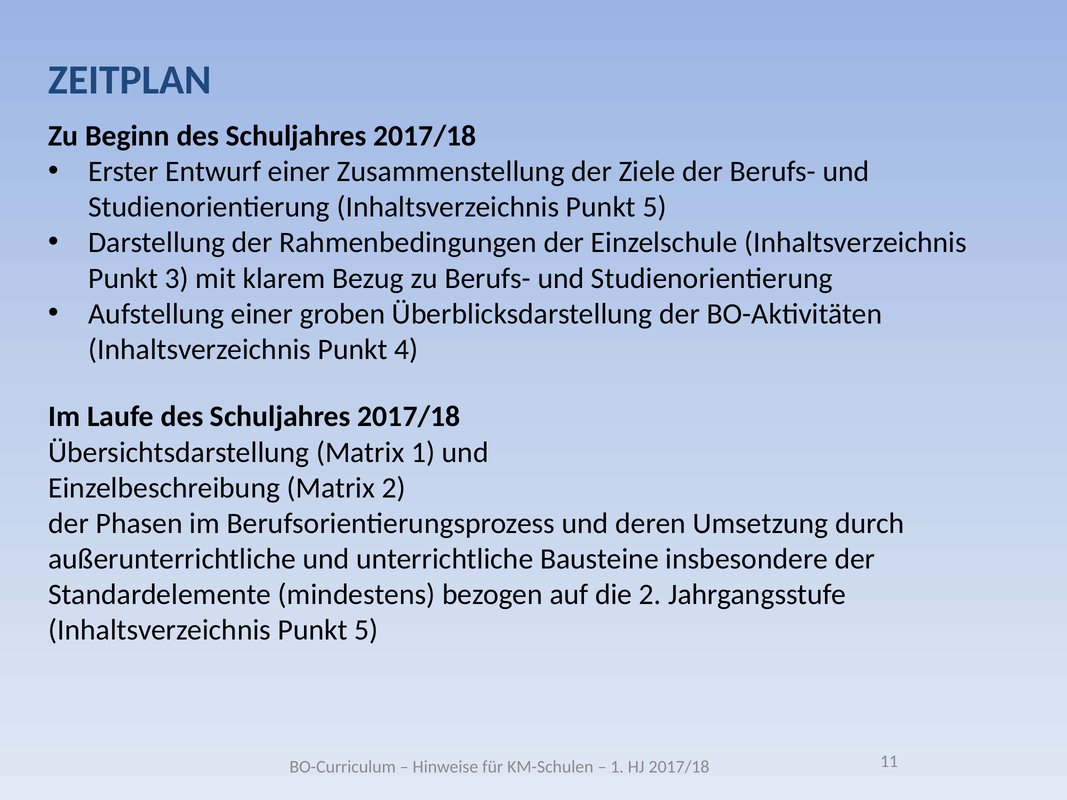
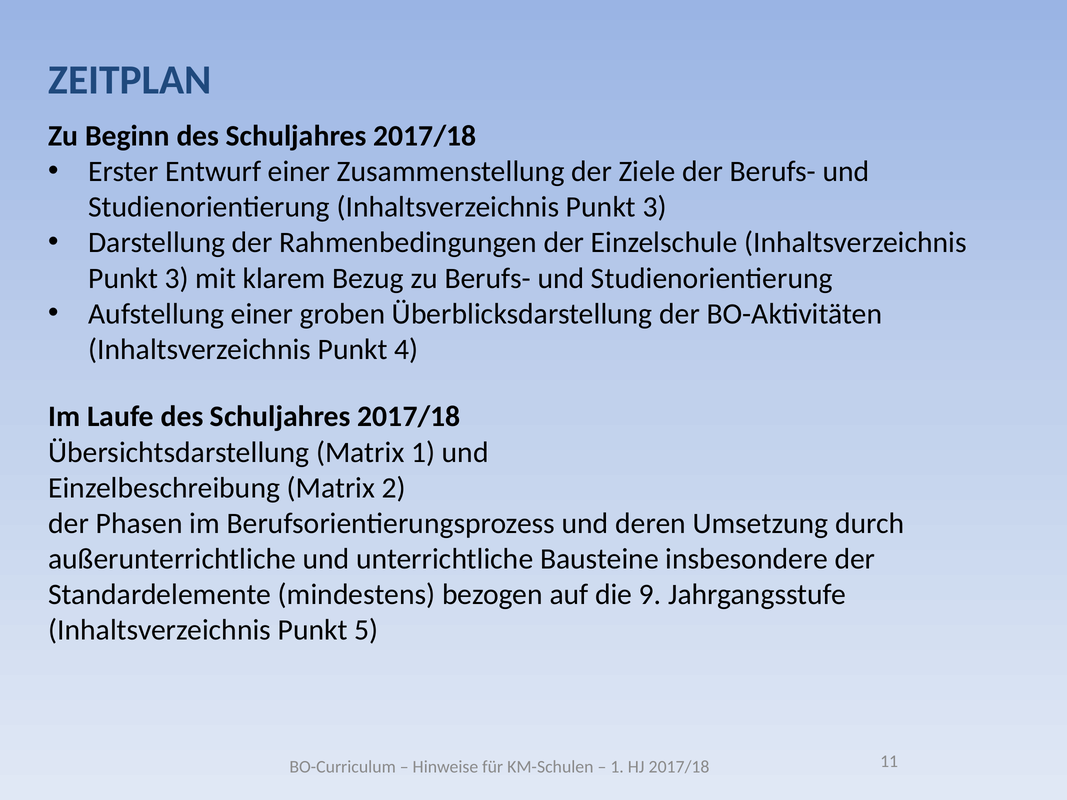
Studienorientierung Inhaltsverzeichnis Punkt 5: 5 -> 3 (655, 207)
die 2: 2 -> 9 (650, 595)
